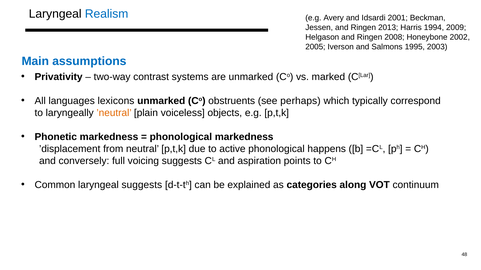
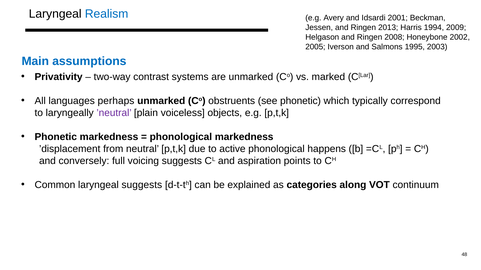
lexicons: lexicons -> perhaps (116, 101)
see perhaps: perhaps -> phonetic (301, 101)
’neutral colour: orange -> purple (114, 113)
